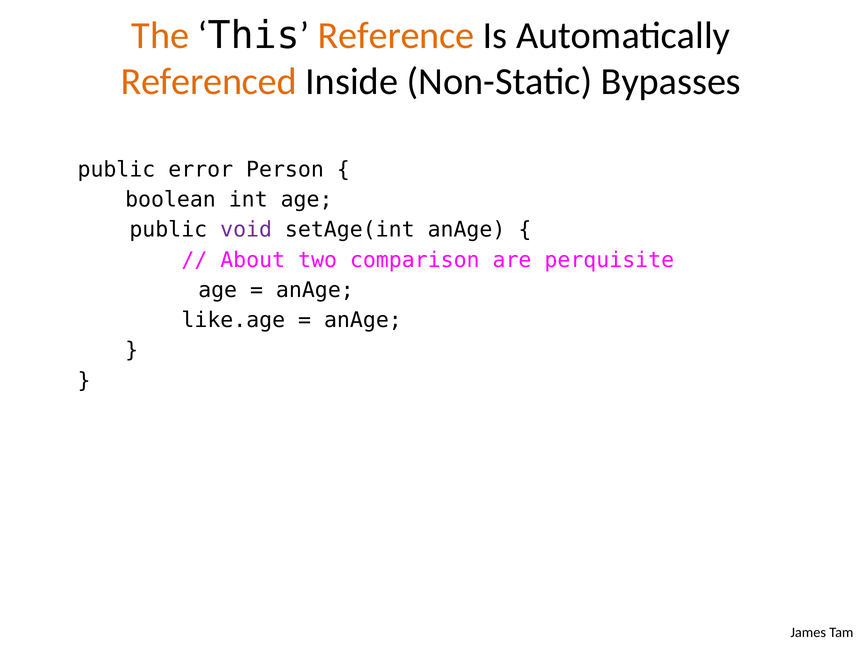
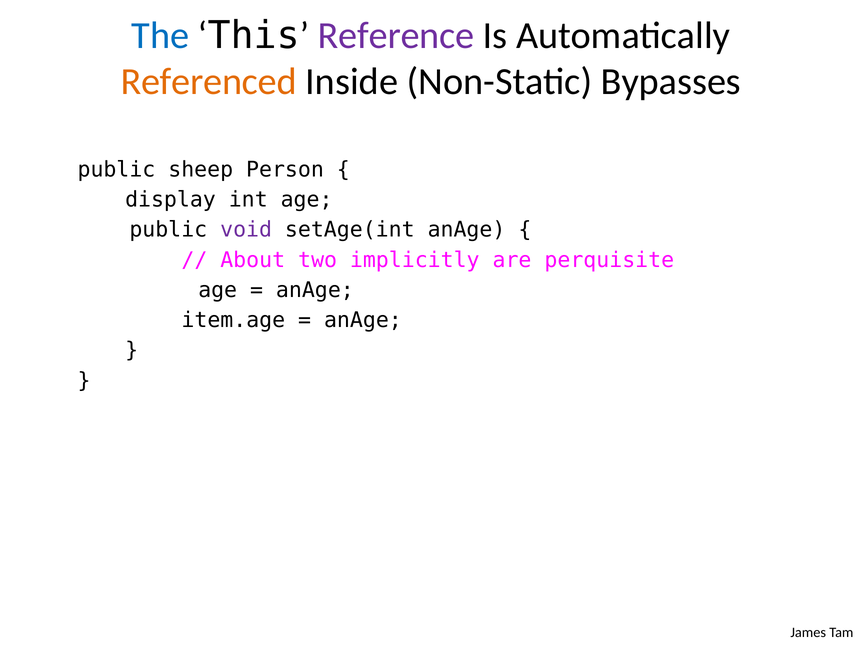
The colour: orange -> blue (160, 36)
Reference colour: orange -> purple (396, 36)
error: error -> sheep (201, 170)
boolean: boolean -> display (170, 200)
comparison: comparison -> implicitly (415, 260)
like.age: like.age -> item.age (233, 320)
